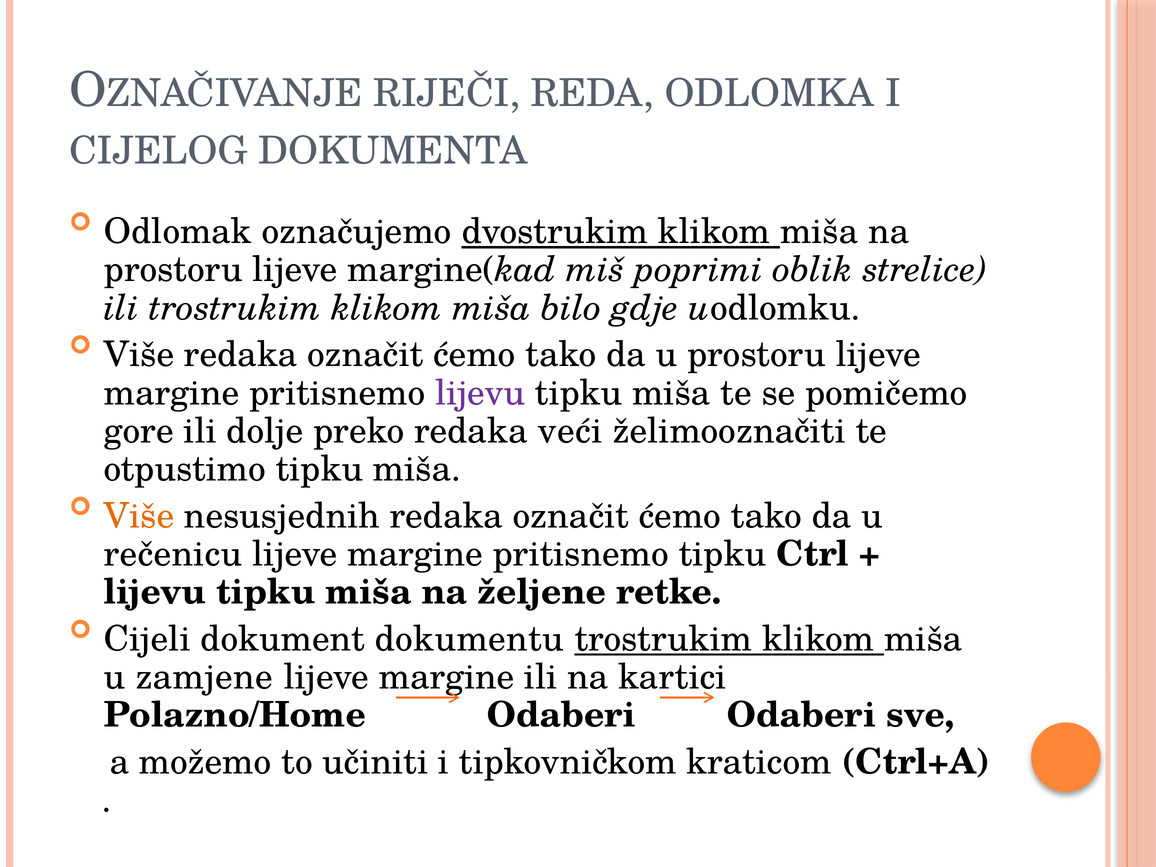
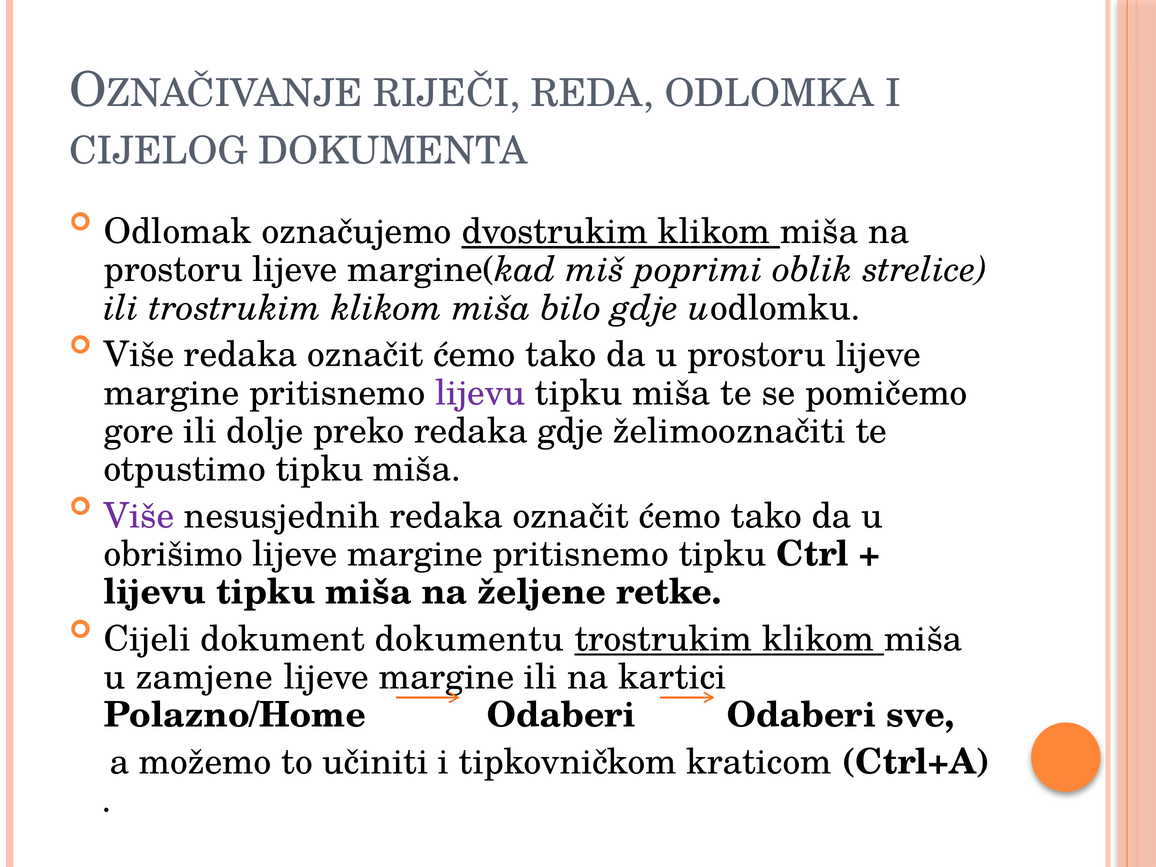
redaka veći: veći -> gdje (570, 431)
Više colour: orange -> purple (139, 516)
rečenicu: rečenicu -> obrišimo (173, 554)
